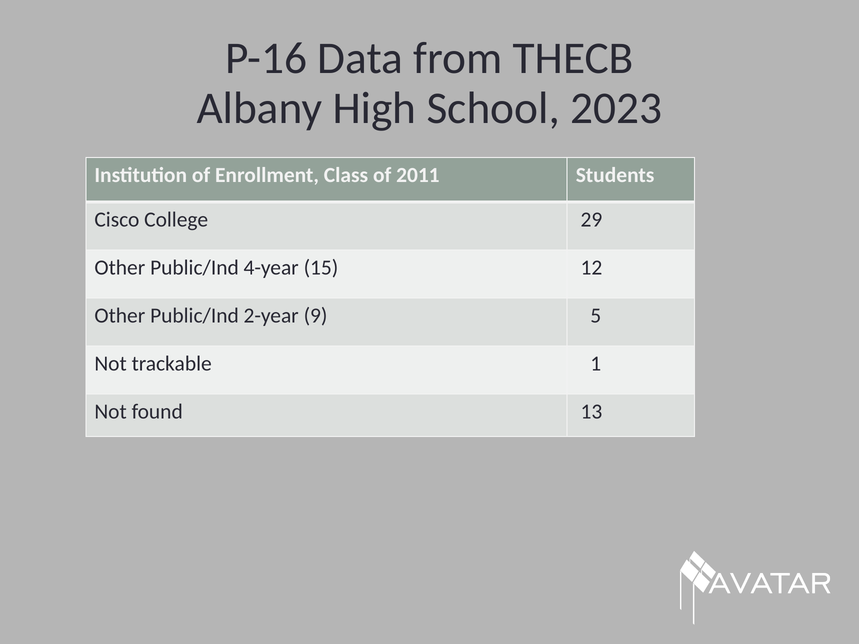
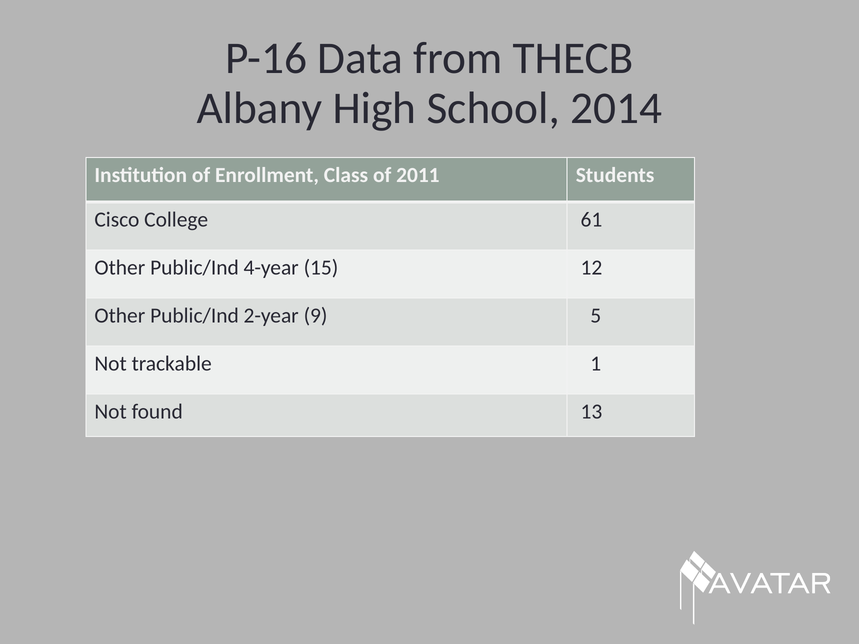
2023: 2023 -> 2014 (616, 108)
29: 29 -> 61 (591, 220)
